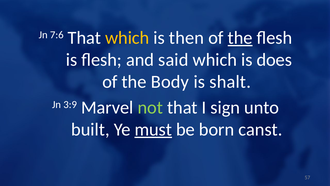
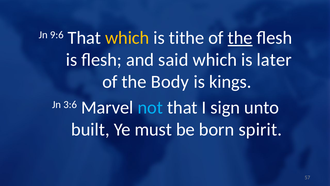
7:6: 7:6 -> 9:6 (57, 35)
then: then -> tithe (187, 38)
does: does -> later (274, 60)
shalt: shalt -> kings (230, 82)
3:9: 3:9 -> 3:6 (70, 104)
not colour: light green -> light blue (150, 107)
must underline: present -> none (153, 129)
canst: canst -> spirit (260, 129)
